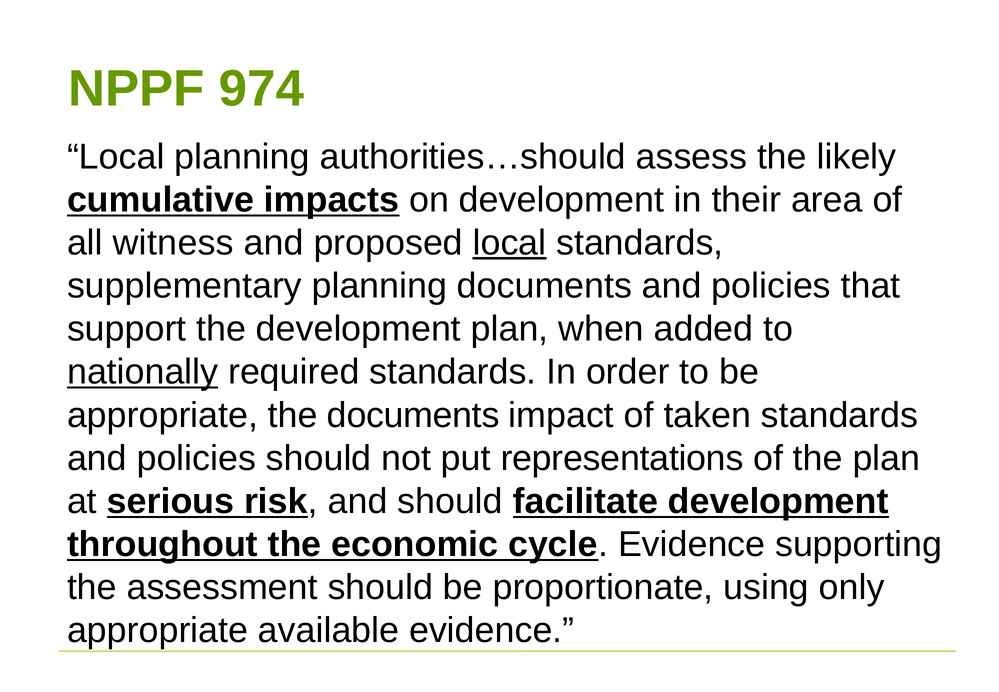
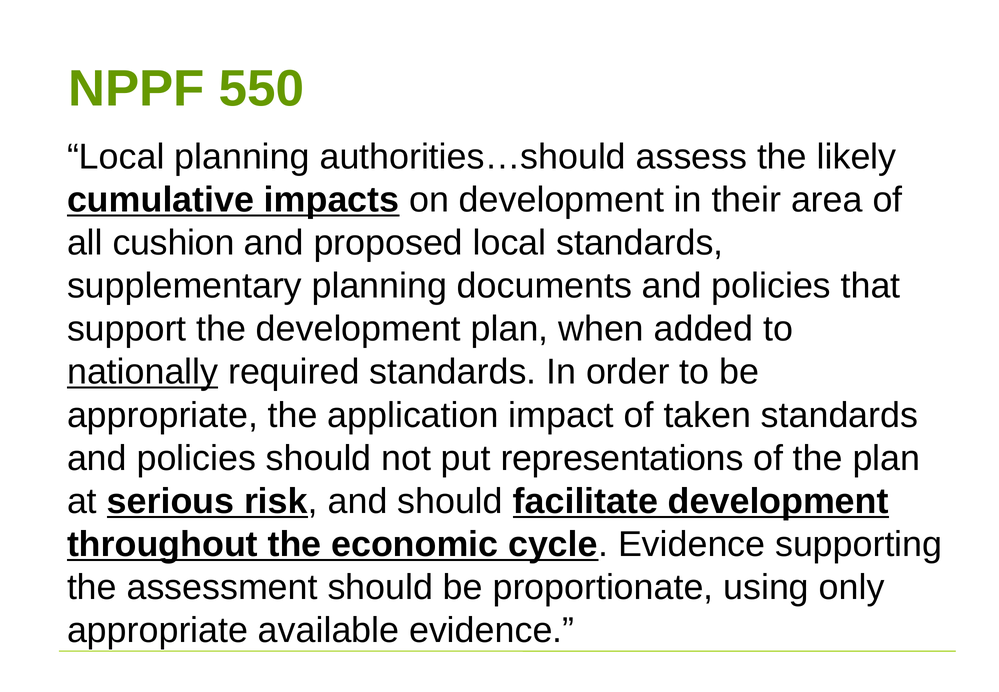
974: 974 -> 550 (261, 89)
witness: witness -> cushion (174, 243)
local underline: present -> none (510, 243)
the documents: documents -> application (413, 415)
